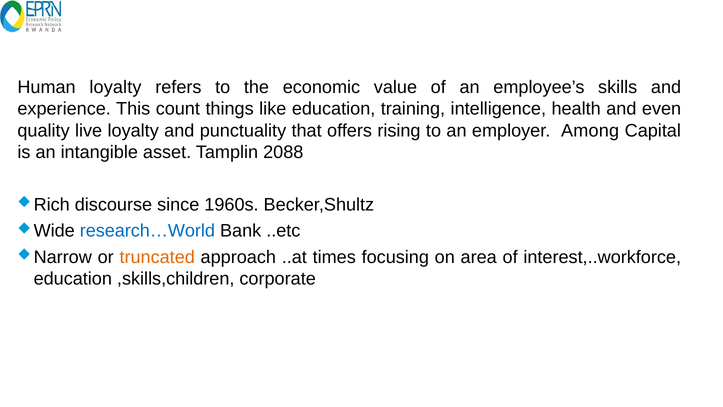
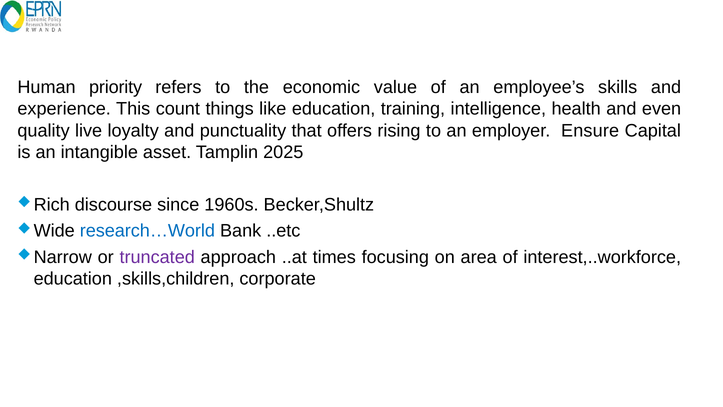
Human loyalty: loyalty -> priority (116, 87)
Among: Among -> Ensure (590, 131)
2088: 2088 -> 2025 (283, 152)
truncated colour: orange -> purple (157, 257)
